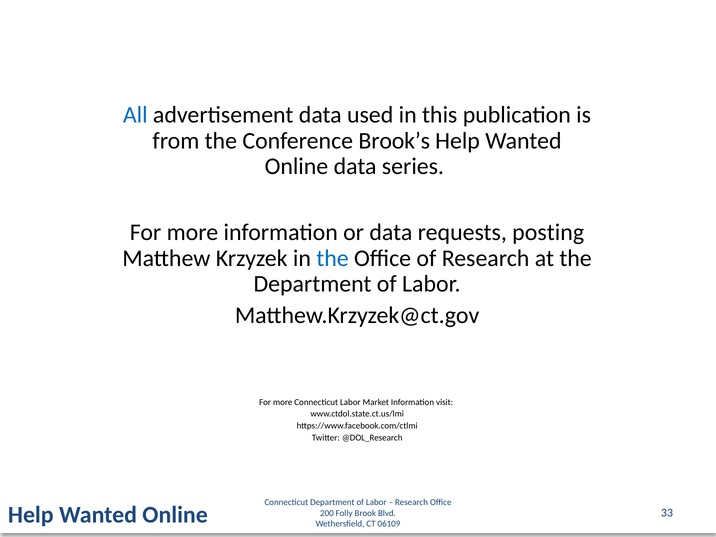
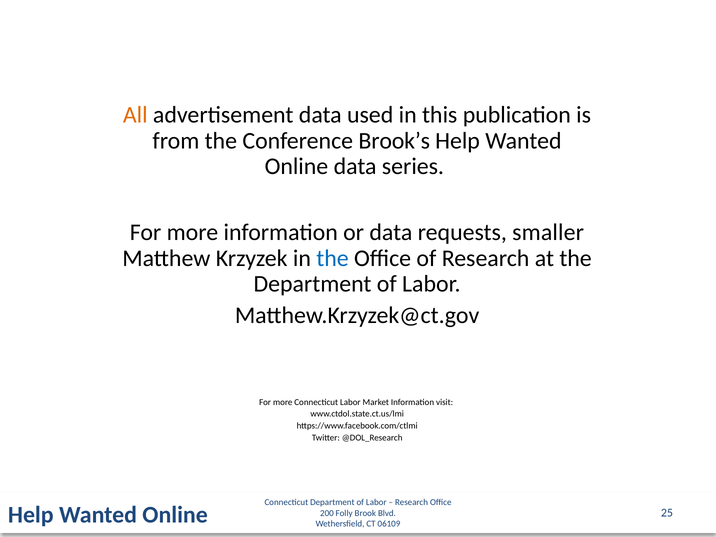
All colour: blue -> orange (135, 115)
posting: posting -> smaller (548, 232)
33: 33 -> 25 (667, 513)
